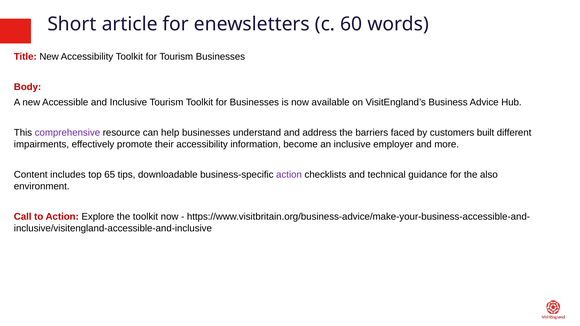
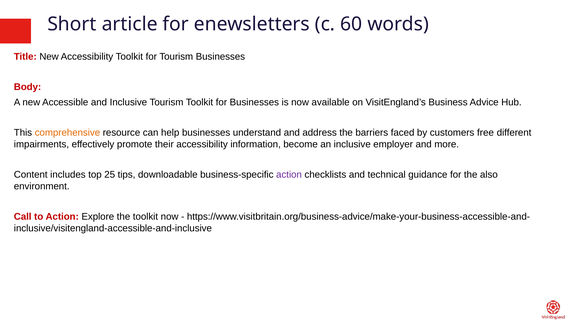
comprehensive colour: purple -> orange (67, 133)
built: built -> free (485, 133)
65: 65 -> 25 (110, 175)
